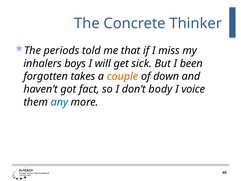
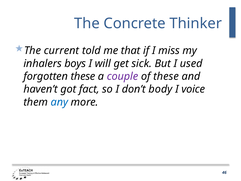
periods: periods -> current (61, 51)
been: been -> used (191, 63)
forgotten takes: takes -> these (83, 76)
couple colour: orange -> purple (123, 76)
of down: down -> these (166, 76)
